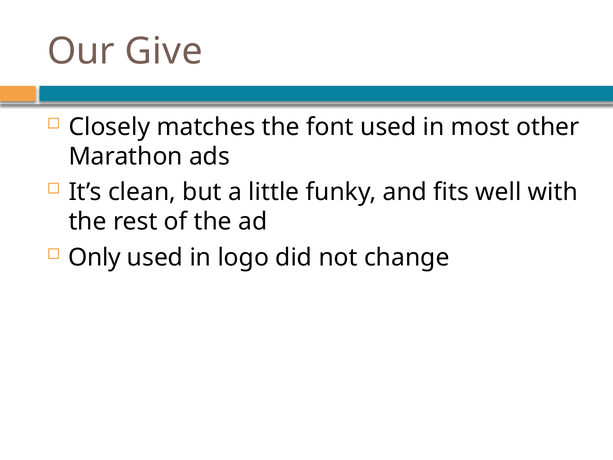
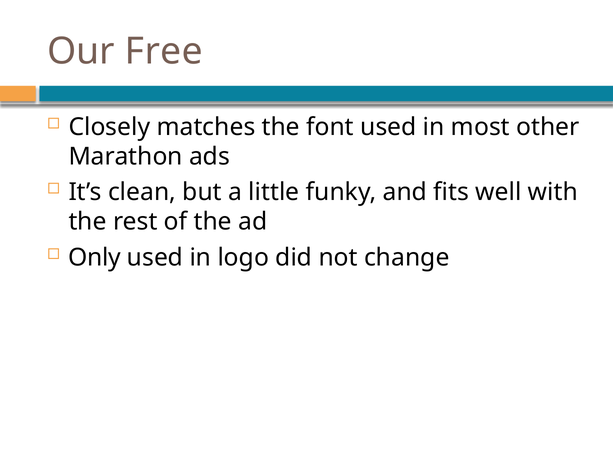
Give: Give -> Free (164, 51)
